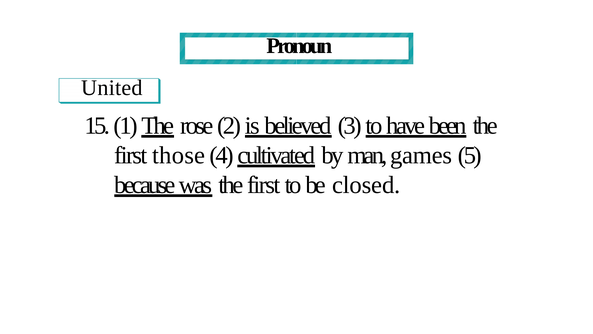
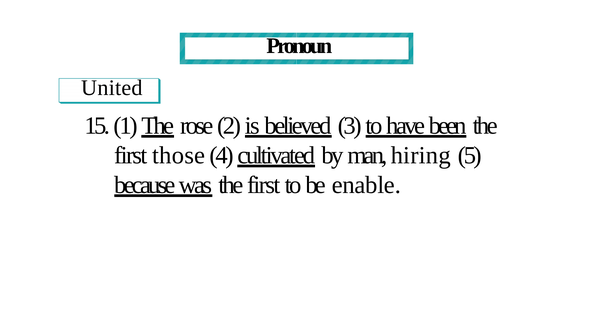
games: games -> hiring (421, 155)
closed: closed -> enable (366, 185)
